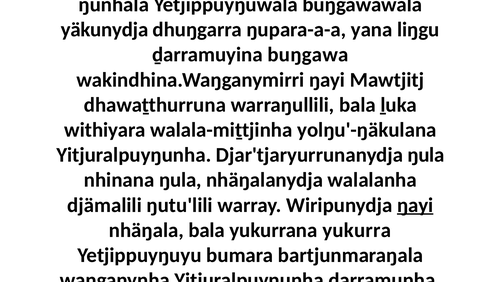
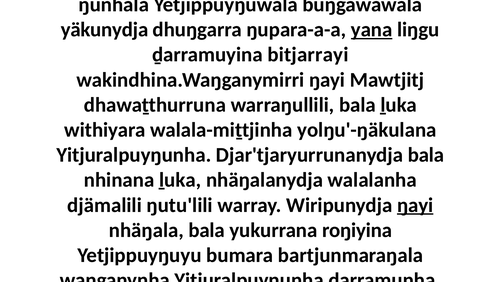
yana underline: none -> present (372, 30)
buŋgawa: buŋgawa -> bitjarrayi (308, 55)
Djar'tjaryurrunanydja ŋula: ŋula -> bala (426, 155)
nhinana ŋula: ŋula -> ḻuka (180, 180)
yukurra: yukurra -> roŋiyina (357, 230)
